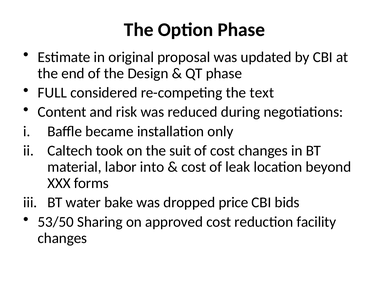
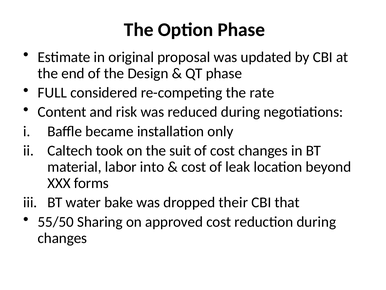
text: text -> rate (262, 93)
price: price -> their (233, 202)
bids: bids -> that (287, 202)
53/50: 53/50 -> 55/50 (56, 221)
reduction facility: facility -> during (316, 221)
